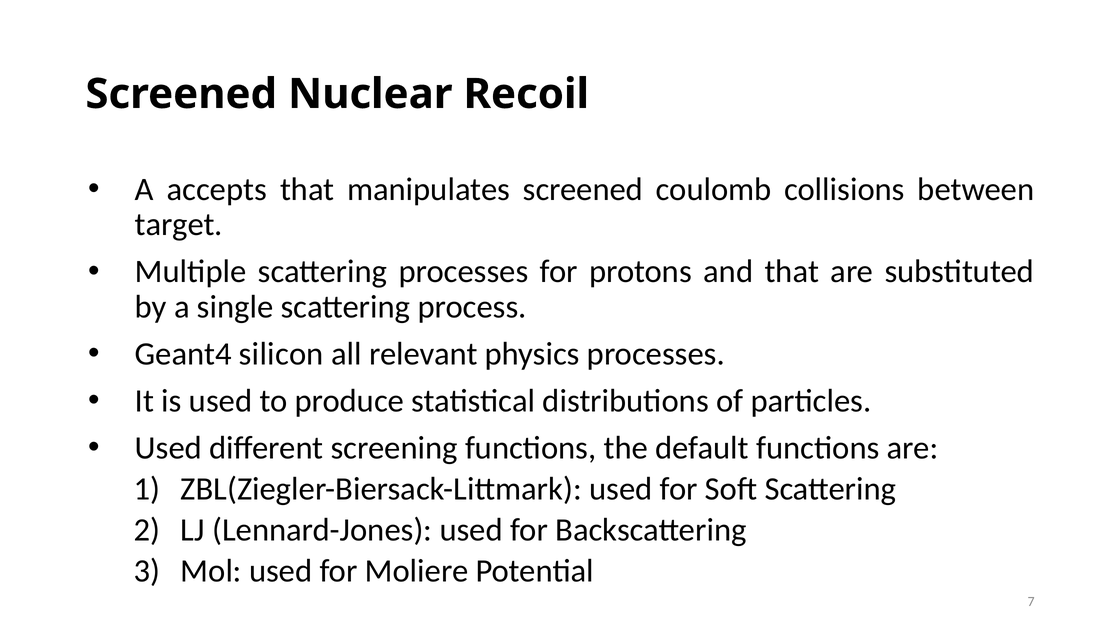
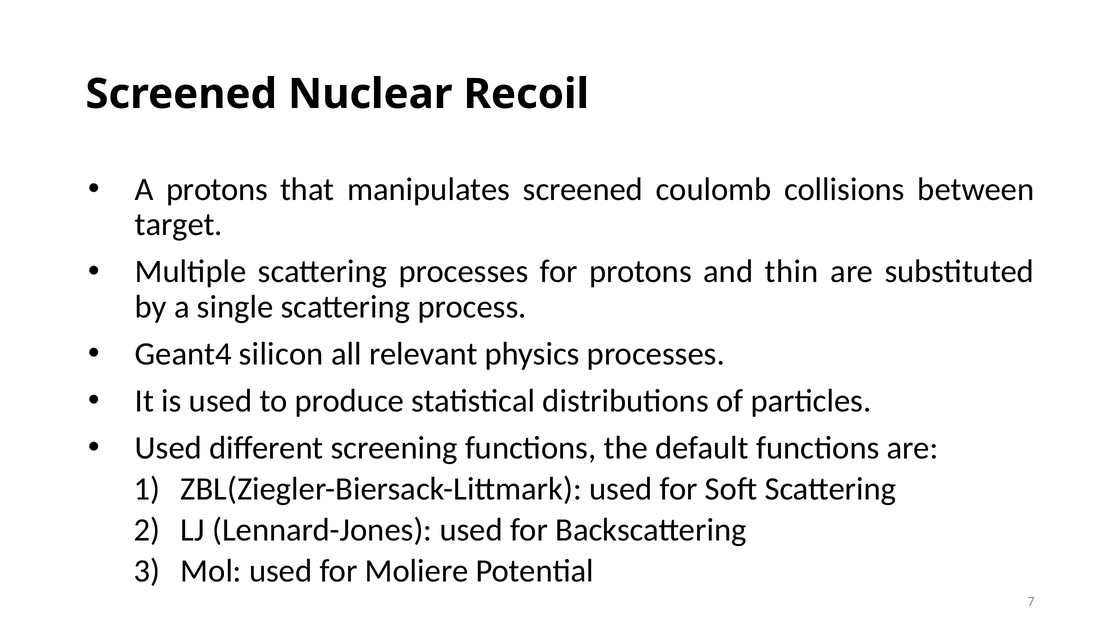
A accepts: accepts -> protons (217, 189)
and that: that -> thin (792, 272)
